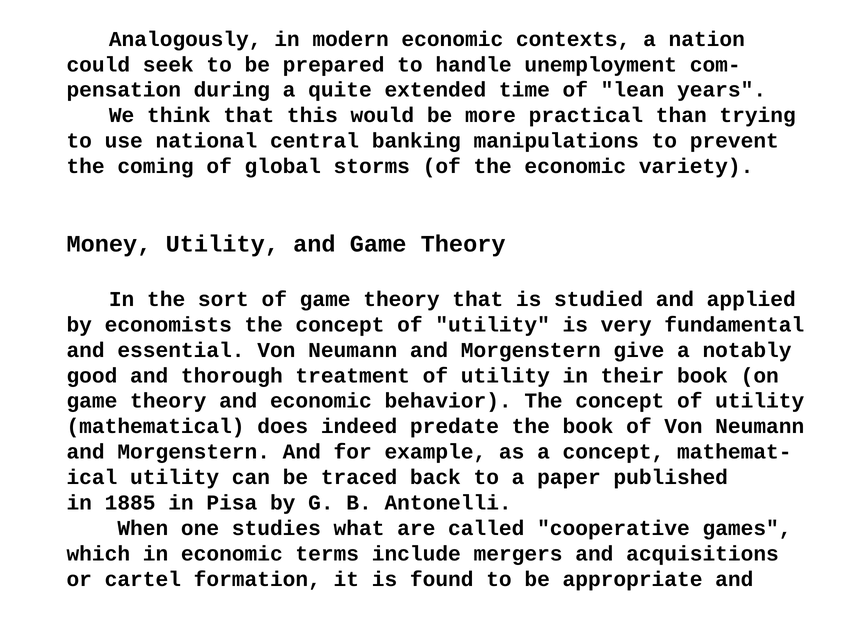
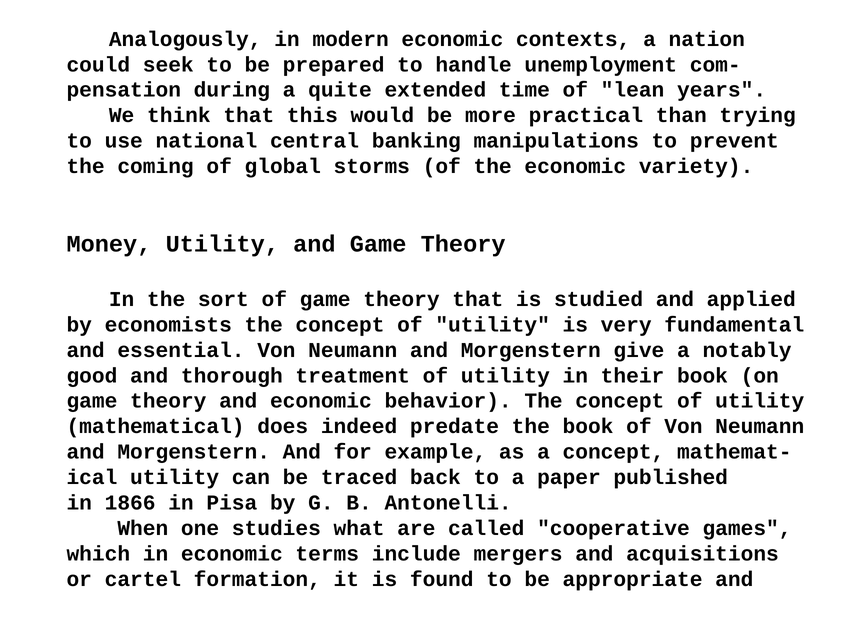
1885: 1885 -> 1866 (130, 503)
